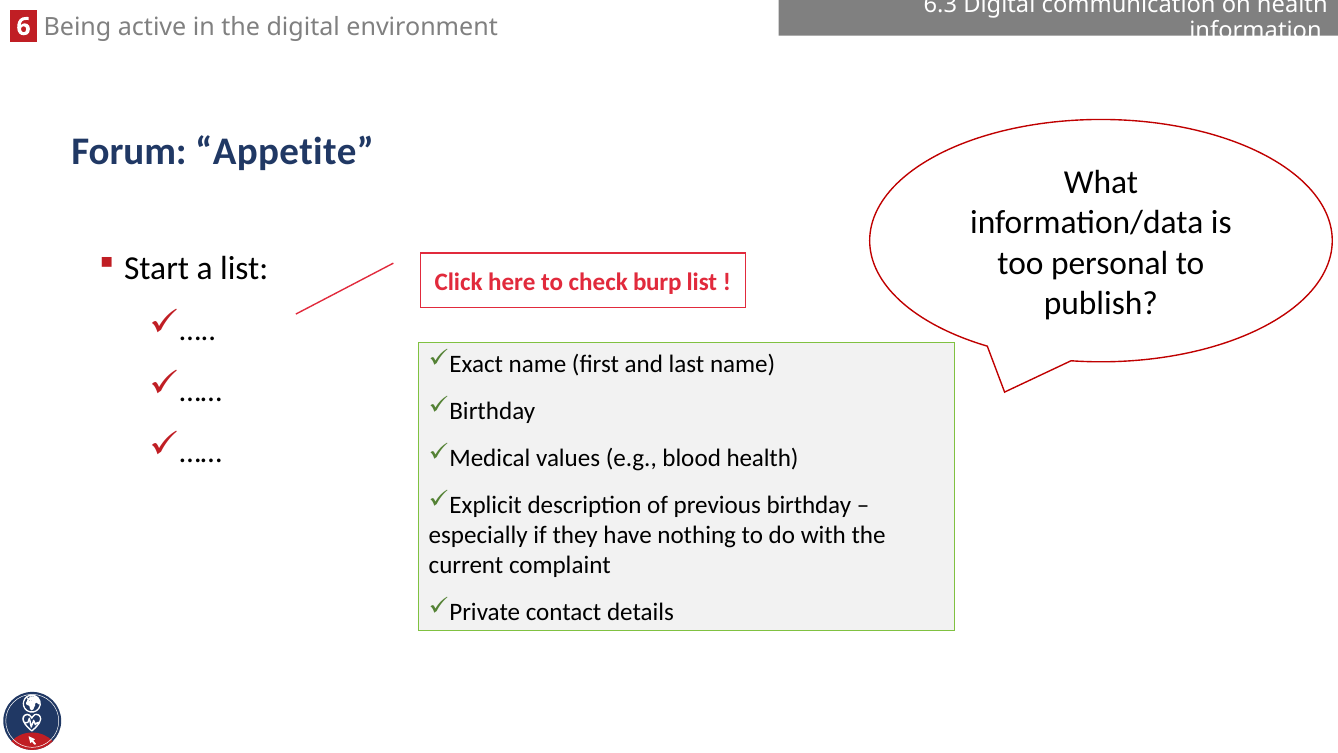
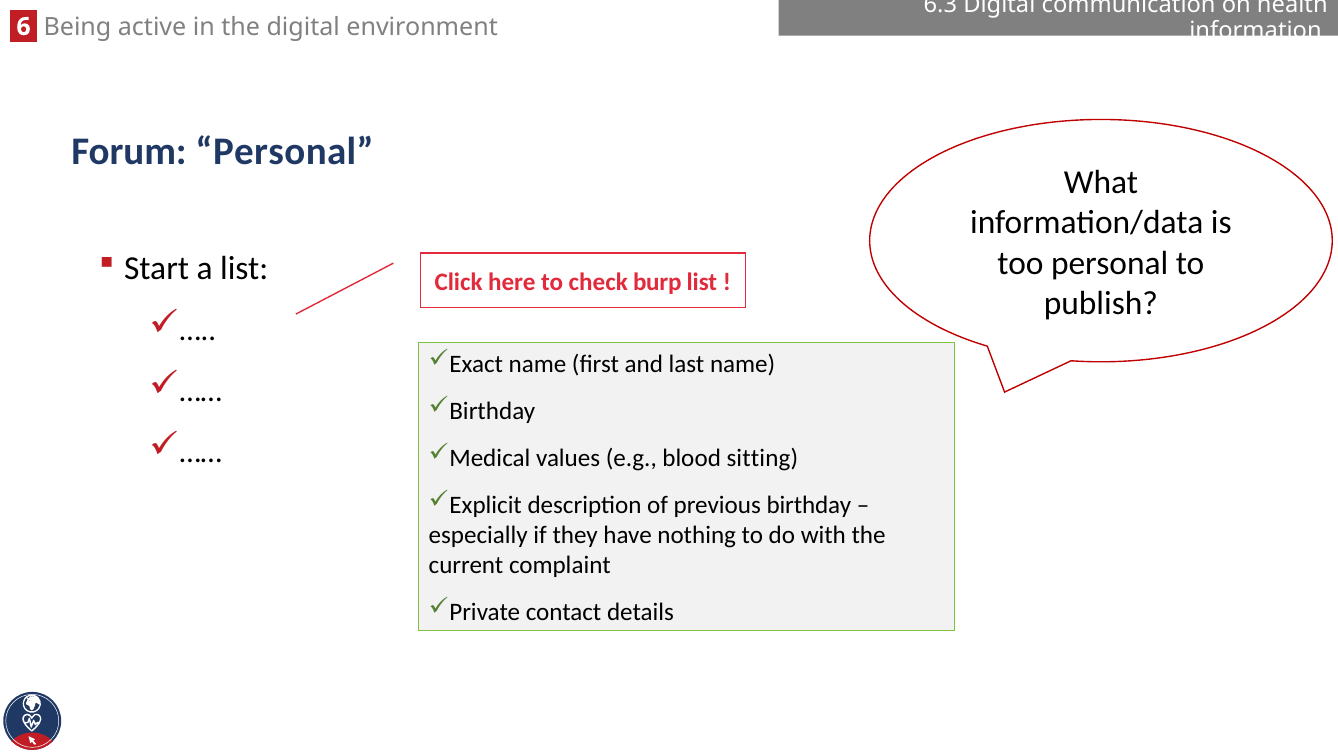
Forum Appetite: Appetite -> Personal (285, 151)
blood health: health -> sitting (762, 458)
